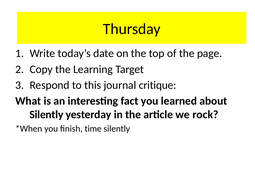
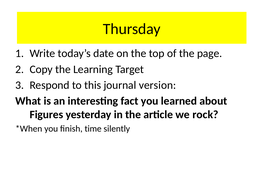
critique: critique -> version (157, 85)
Silently: Silently -> Figures (46, 115)
